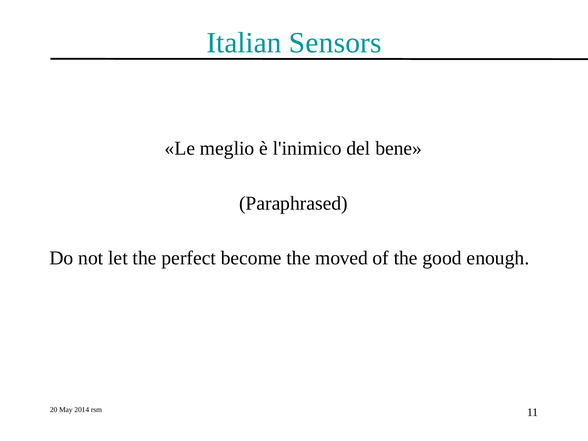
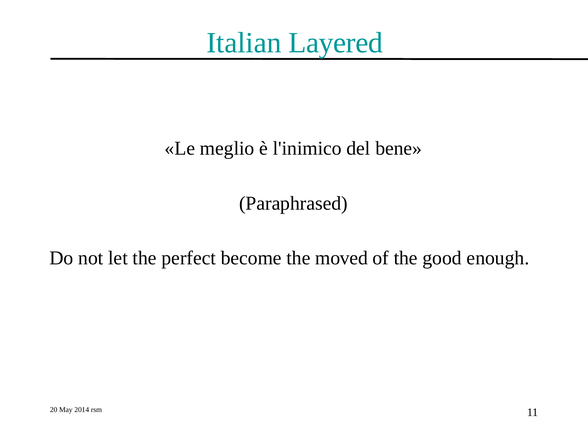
Sensors: Sensors -> Layered (336, 43)
